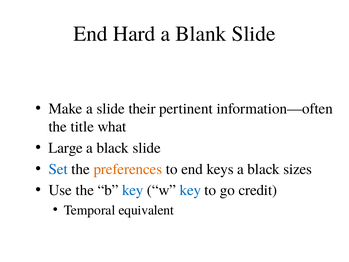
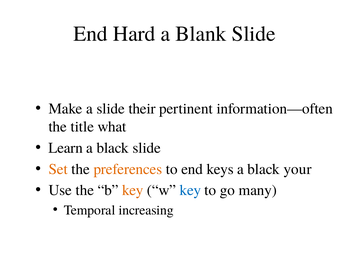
Large: Large -> Learn (66, 148)
Set colour: blue -> orange (58, 169)
sizes: sizes -> your (298, 169)
key colour: blue -> orange (133, 190)
credit: credit -> many (258, 190)
equivalent: equivalent -> increasing (146, 210)
